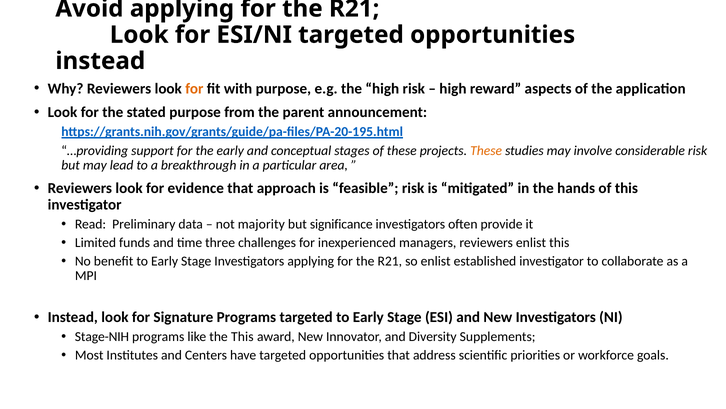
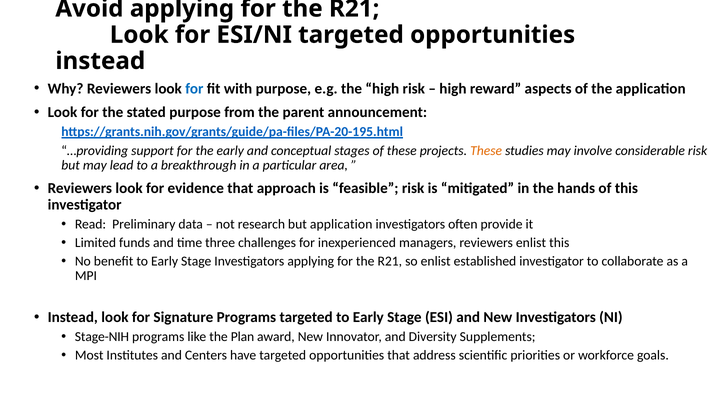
for colour: orange -> blue (194, 88)
majority: majority -> research (261, 224)
but significance: significance -> application (341, 224)
the This: This -> Plan (242, 336)
